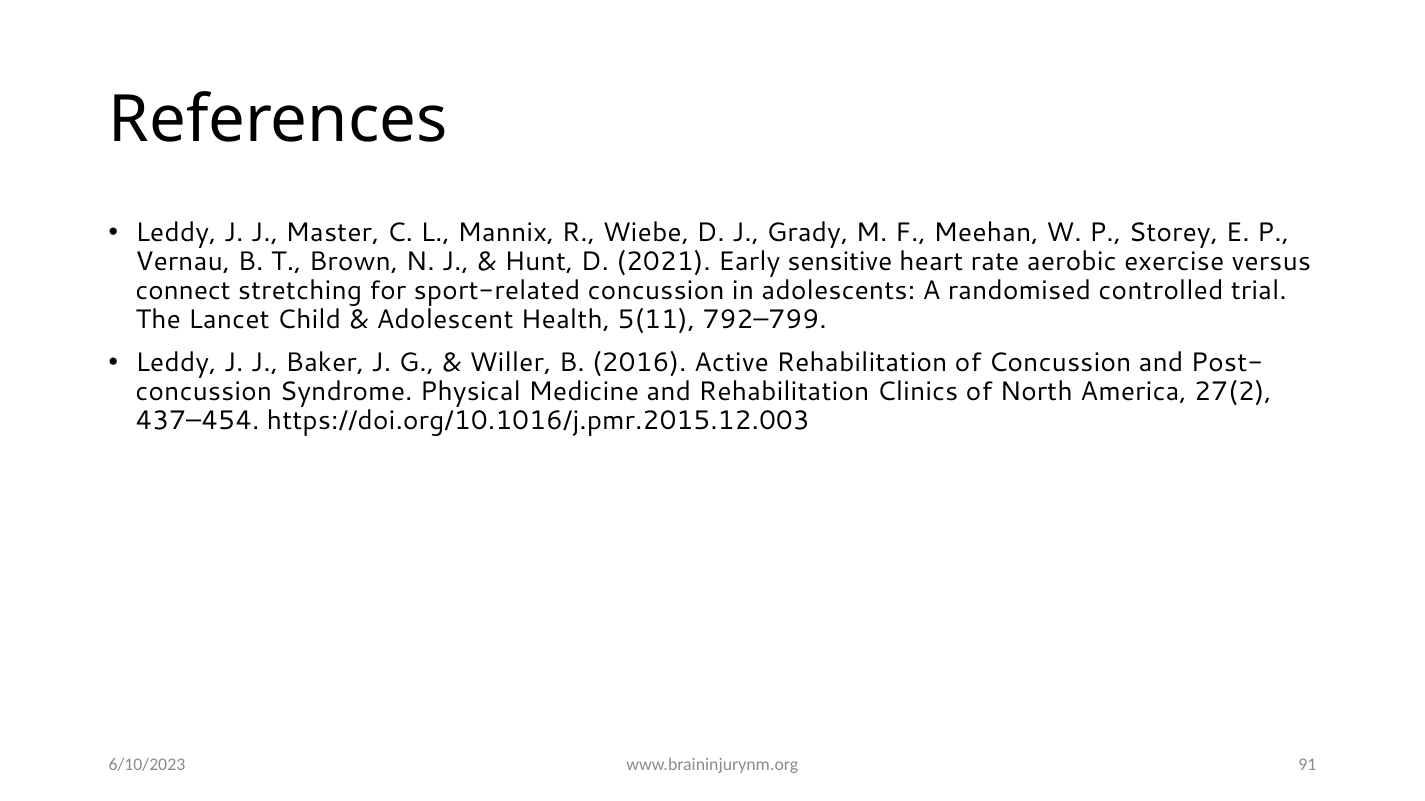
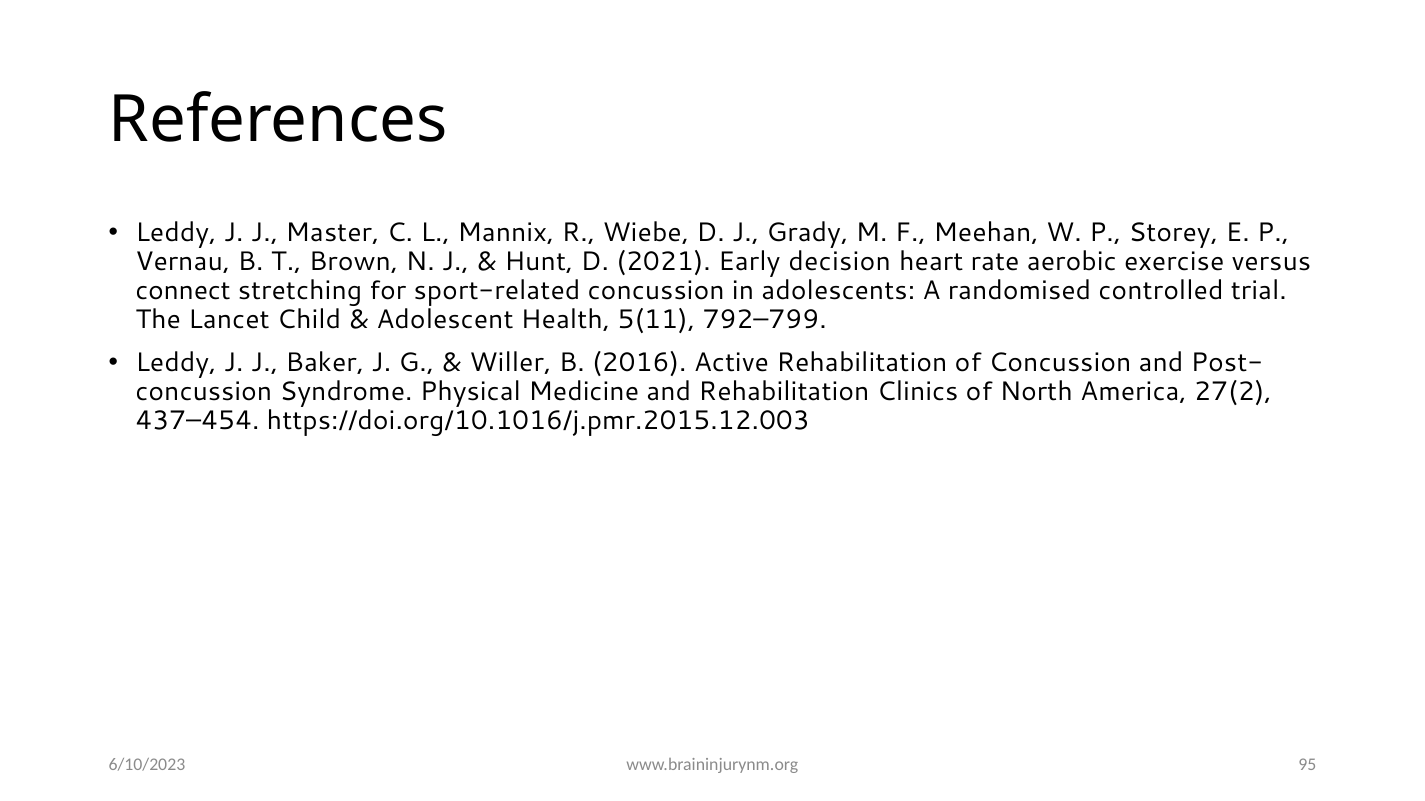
sensitive: sensitive -> decision (840, 262)
91: 91 -> 95 (1307, 765)
